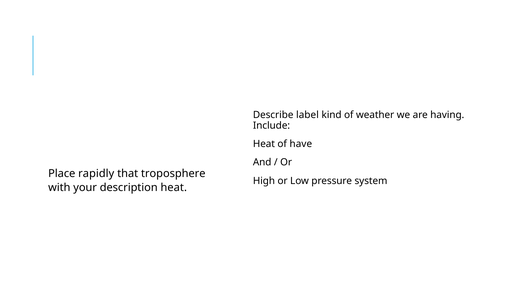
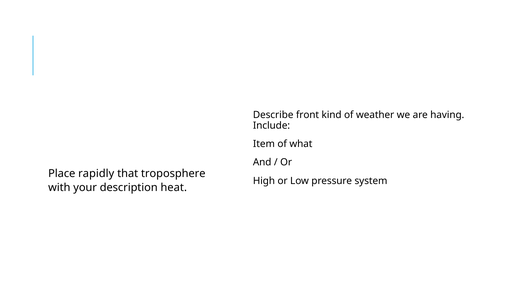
label: label -> front (308, 115)
Heat: Heat -> Item (264, 144)
have: have -> what (301, 144)
